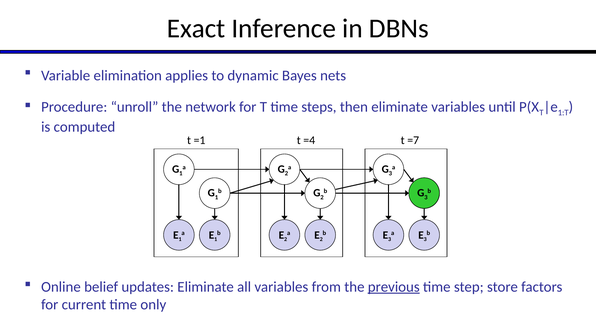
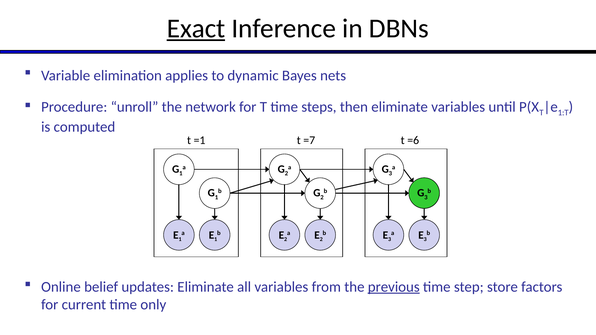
Exact underline: none -> present (196, 29)
=4: =4 -> =7 (309, 140)
=7: =7 -> =6 (413, 140)
